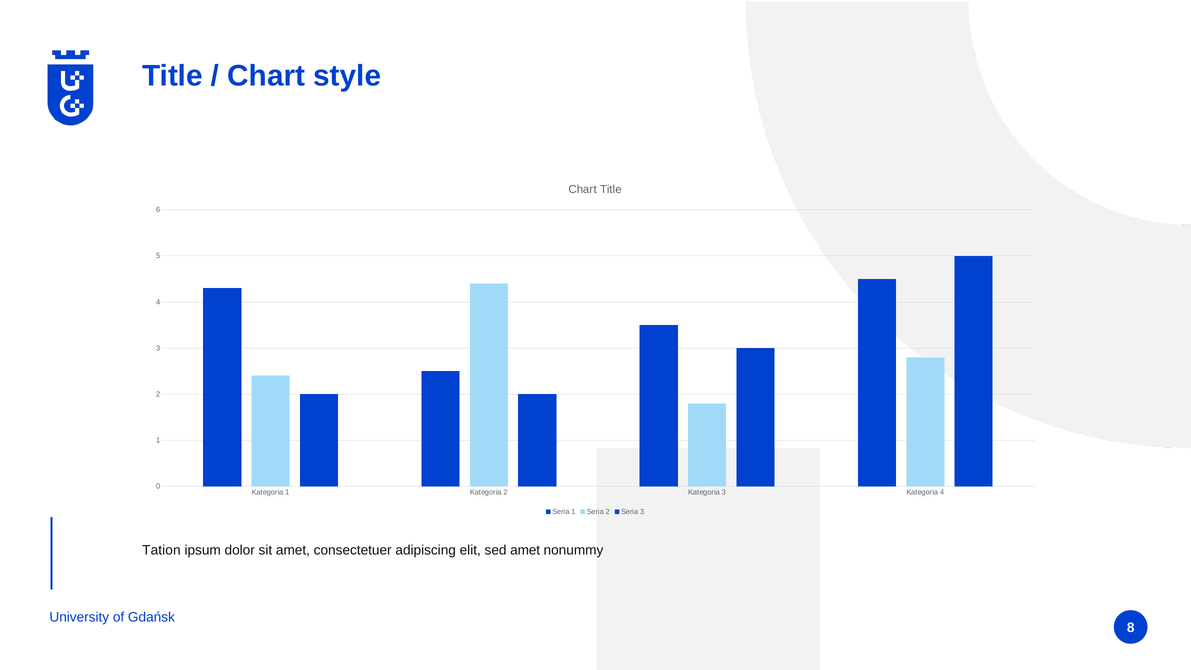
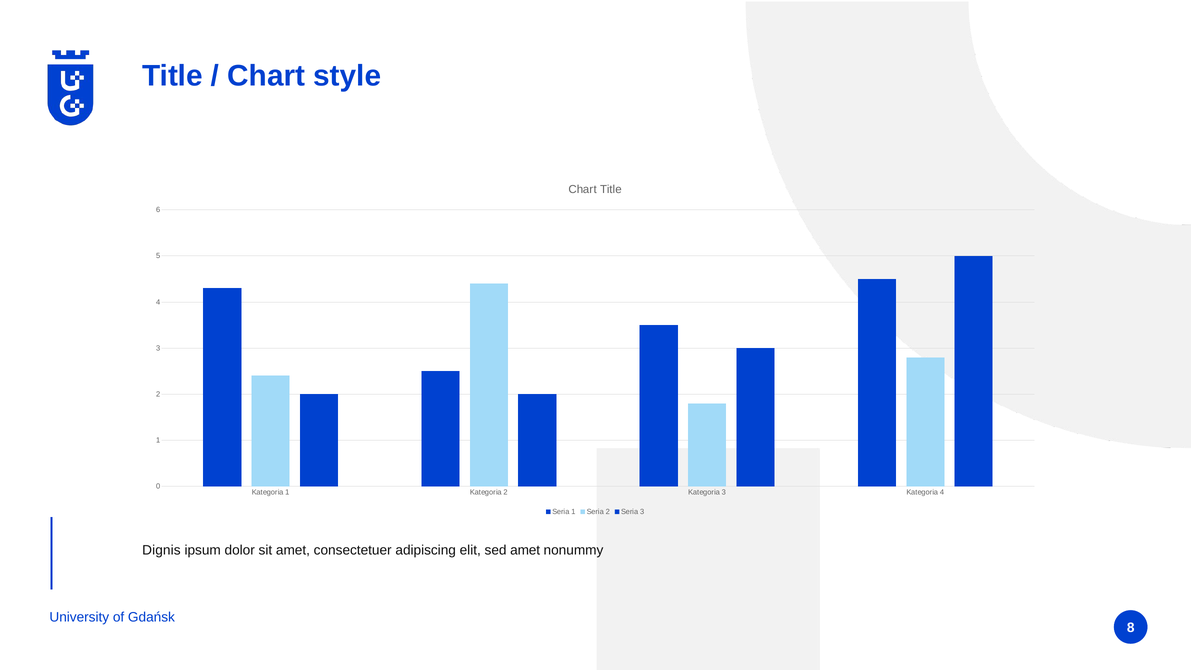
Tation: Tation -> Dignis (161, 550)
